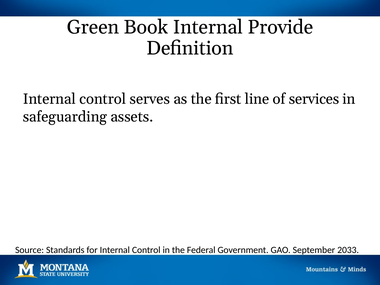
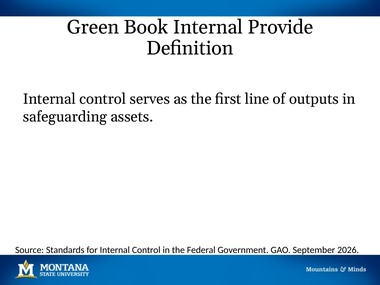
services: services -> outputs (314, 99)
2033: 2033 -> 2026 (348, 250)
